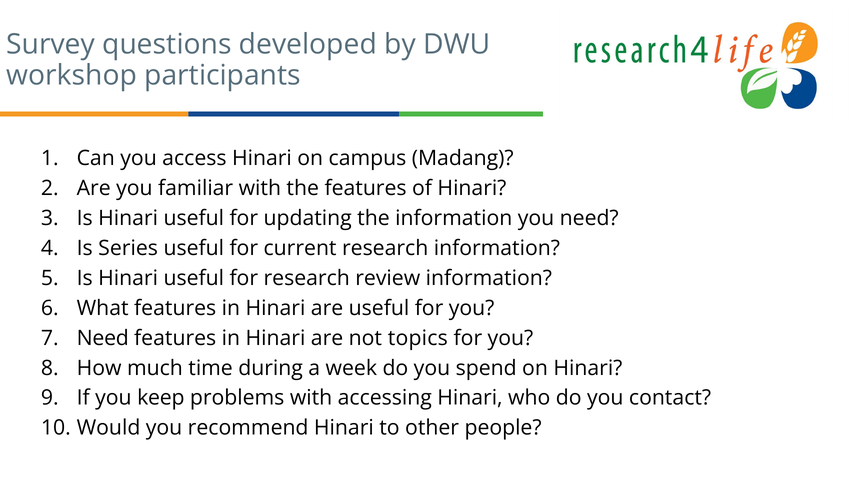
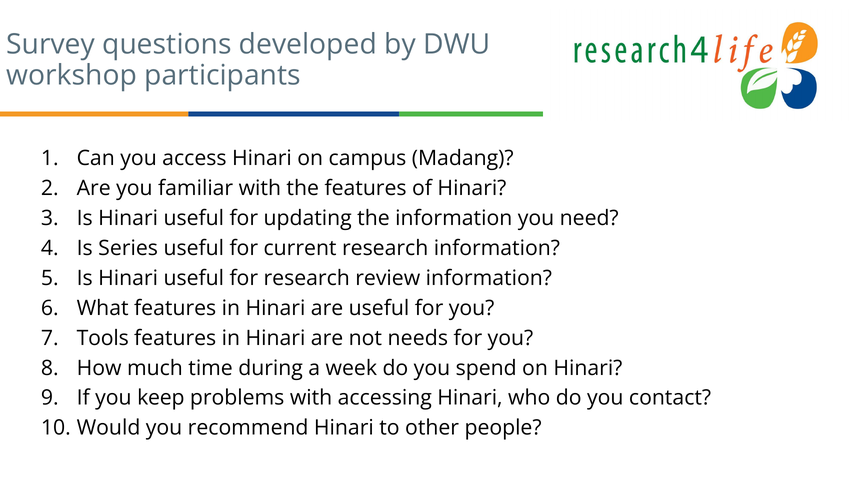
Need: Need -> Tools (103, 338)
topics: topics -> needs (418, 338)
